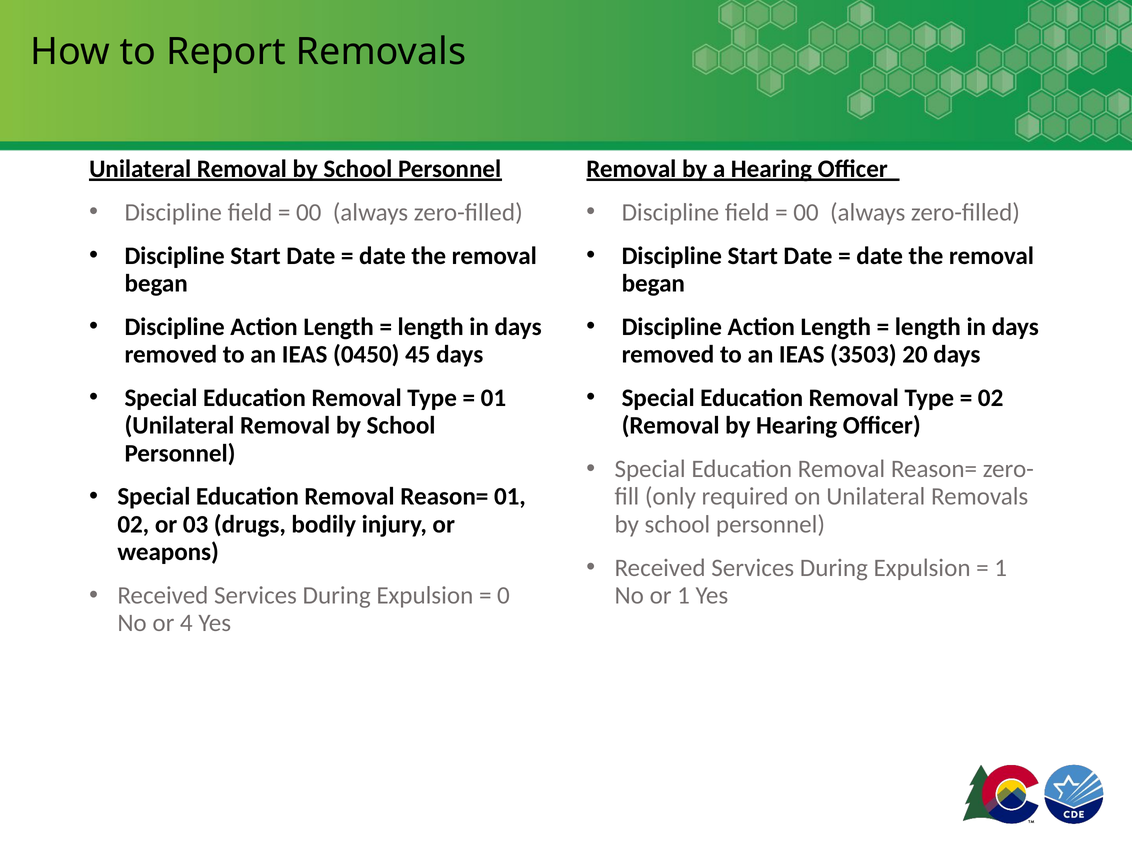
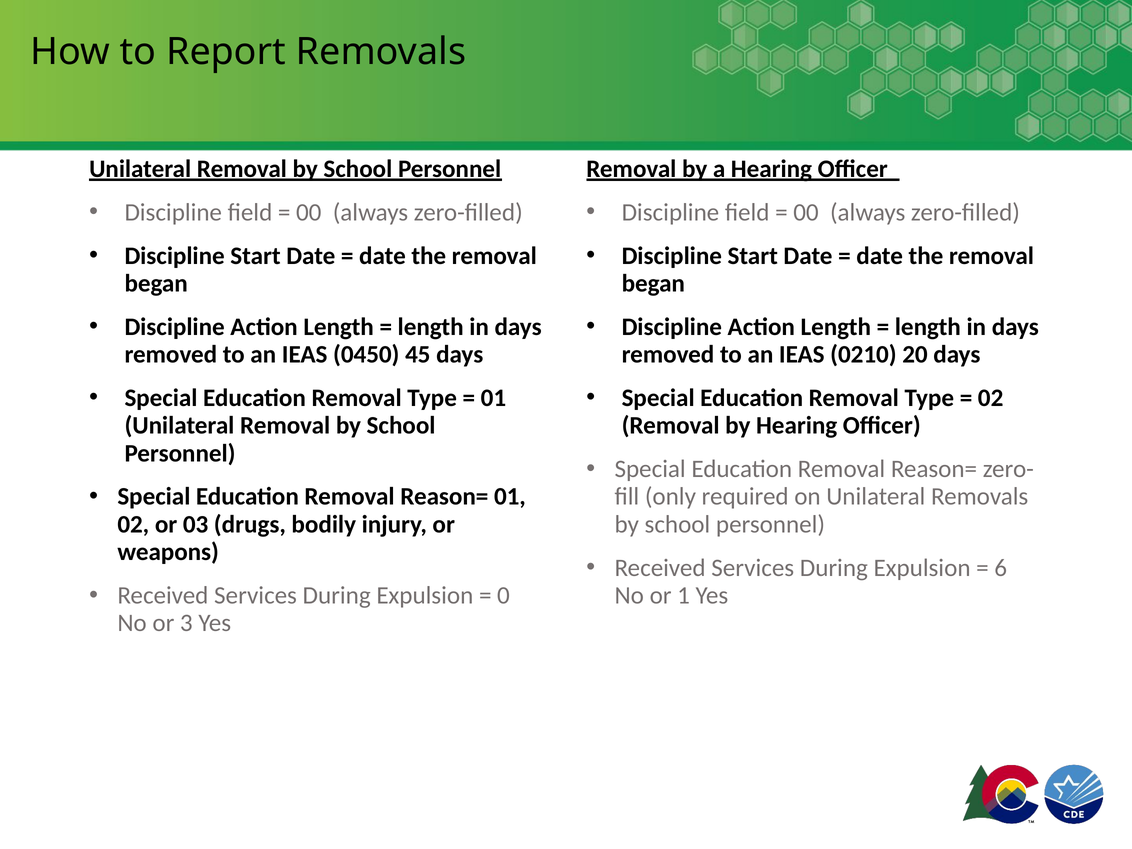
3503: 3503 -> 0210 (863, 355)
1: 1 -> 6 (1001, 568)
4: 4 -> 3 (186, 623)
